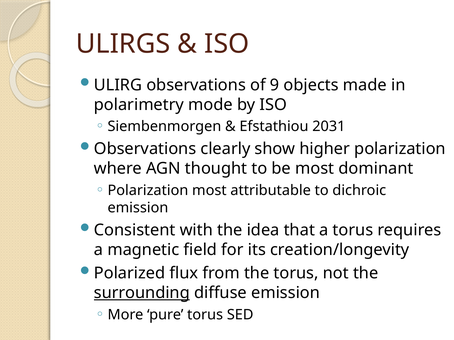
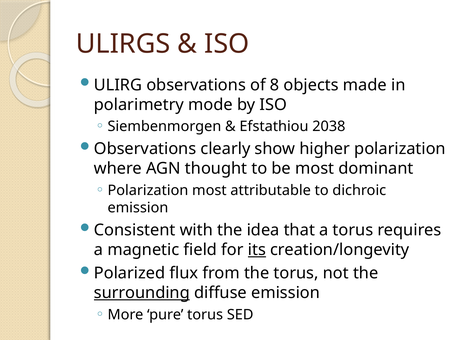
9: 9 -> 8 (275, 85)
2031: 2031 -> 2038 (329, 127)
its underline: none -> present (257, 250)
